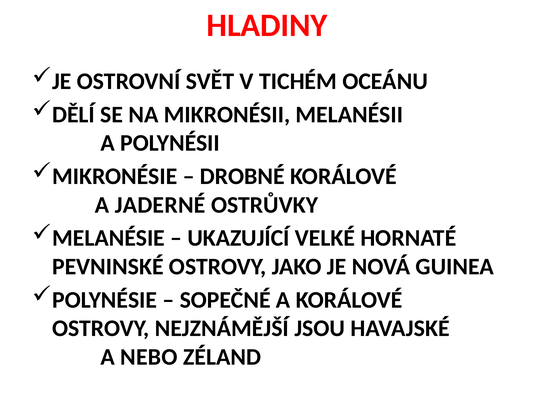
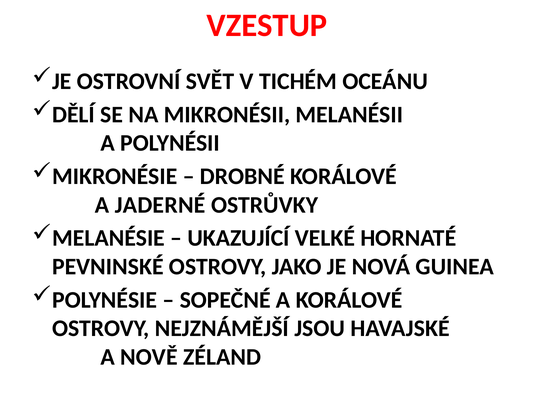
HLADINY: HLADINY -> VZESTUP (267, 25)
NEBO: NEBO -> NOVĚ (149, 357)
